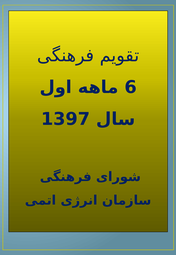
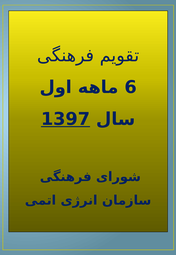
1397 underline: none -> present (65, 119)
